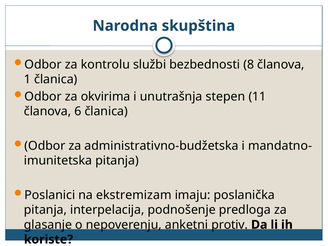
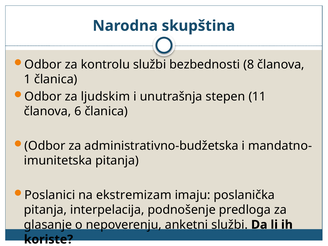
okvirima: okvirima -> ljudskim (105, 97)
anketni protiv: protiv -> službi (230, 225)
